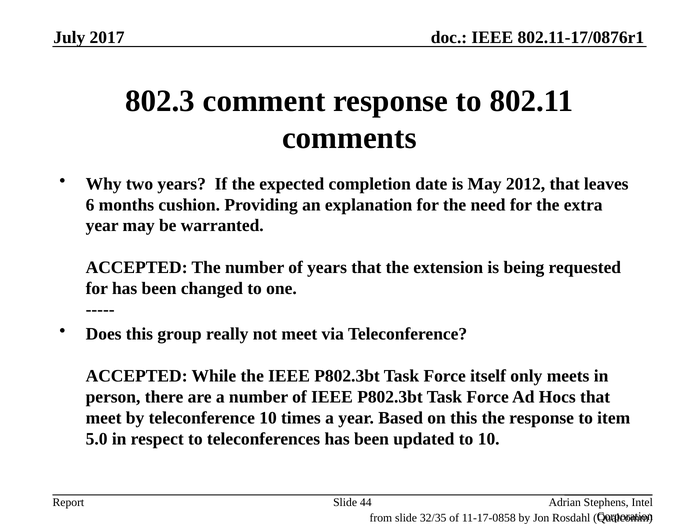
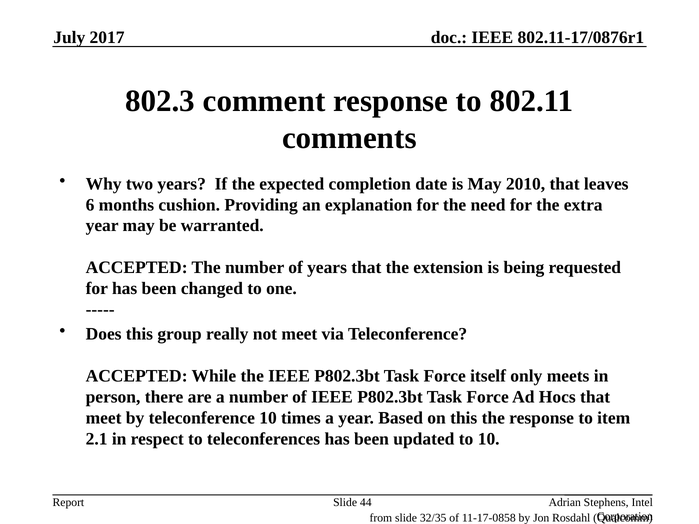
2012: 2012 -> 2010 (526, 184)
5.0: 5.0 -> 2.1 (97, 439)
